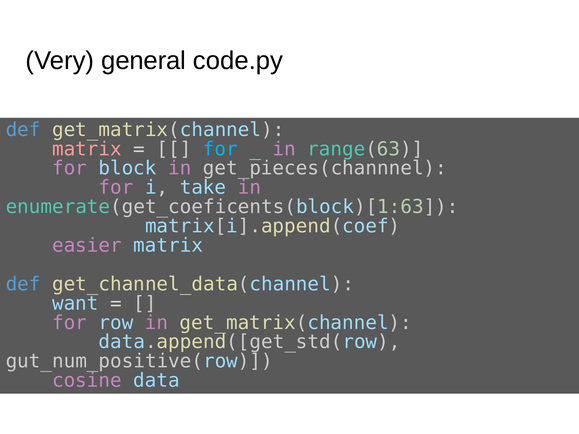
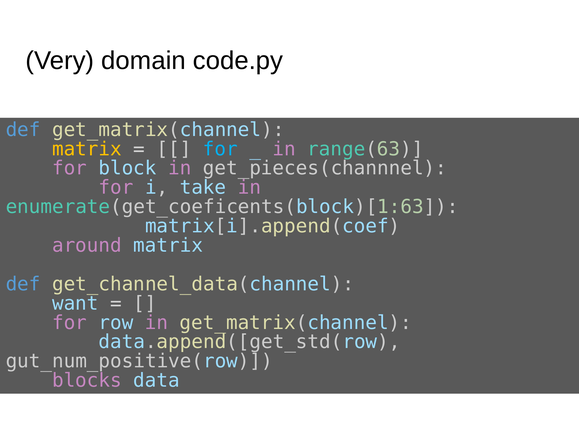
general: general -> domain (144, 61)
matrix colour: pink -> yellow (87, 149)
easier: easier -> around (87, 246)
cosine: cosine -> blocks (87, 381)
